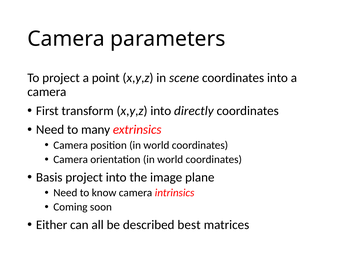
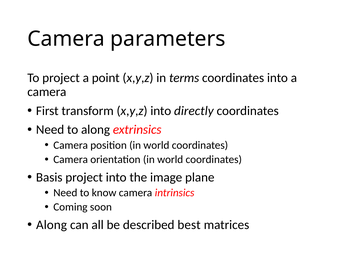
scene: scene -> terms (184, 78)
to many: many -> along (96, 130)
Either: Either -> Along (52, 225)
